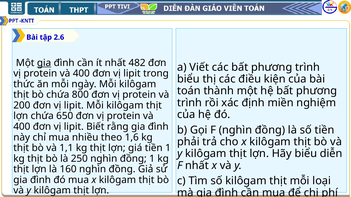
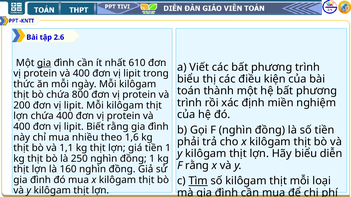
482: 482 -> 610 (137, 63)
chứa 650: 650 -> 400 (65, 116)
F nhất: nhất -> rằng (197, 166)
Tìm underline: none -> present (198, 181)
